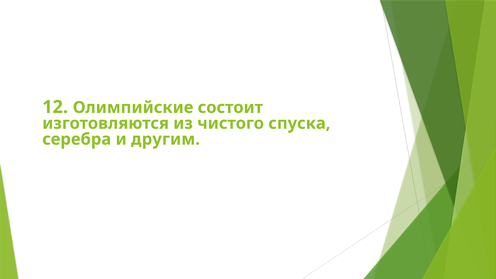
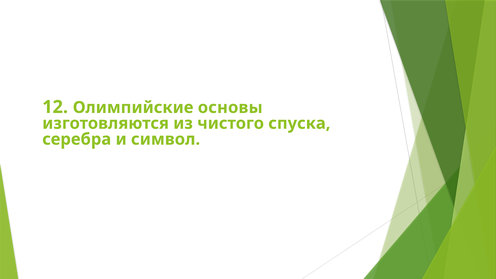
состоит: состоит -> основы (230, 107)
другим: другим -> символ (166, 139)
